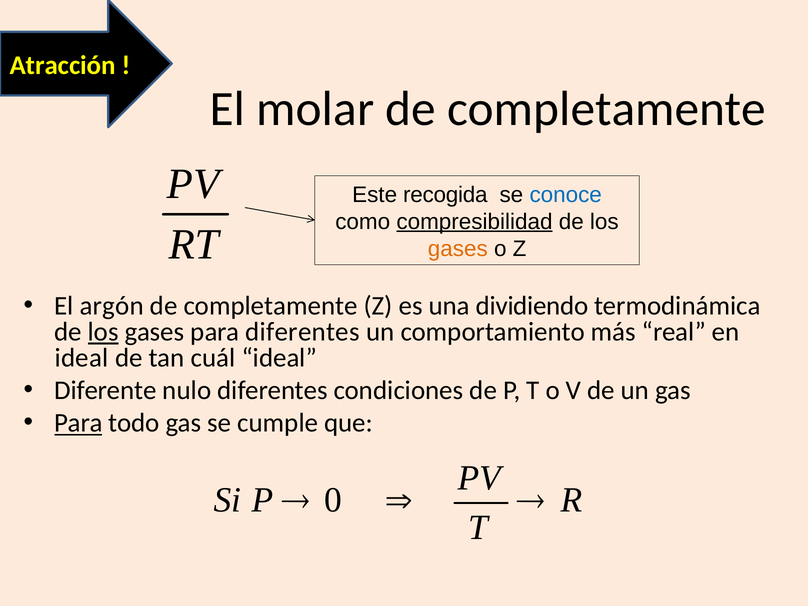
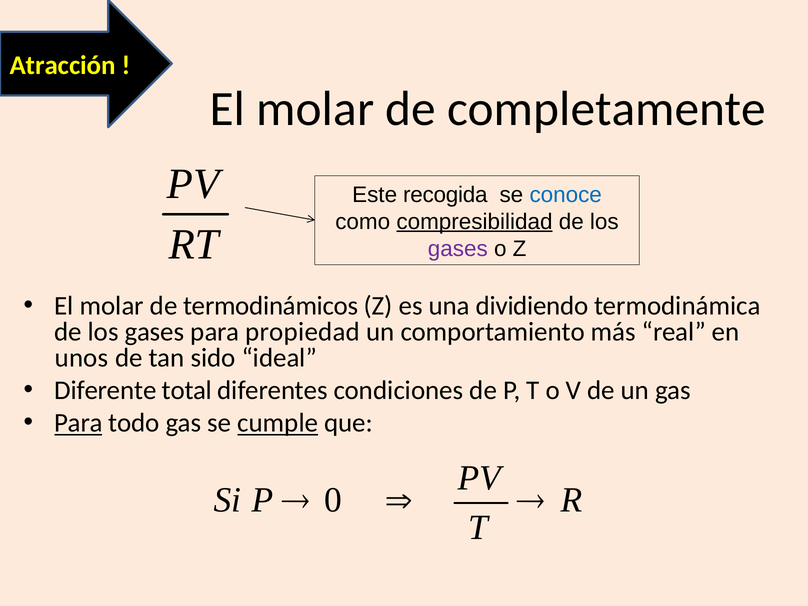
gases colour: orange -> purple (458, 249)
argón: argón -> molar (112, 306)
completamente: completamente -> termodinámicos (271, 306)
los underline: present -> none (103, 332)
para diferentes: diferentes -> propiedad (303, 332)
ideal: ideal -> unos (82, 358)
cuál: cuál -> sido (213, 358)
nulo: nulo -> total (187, 390)
cumple underline: none -> present (278, 423)
